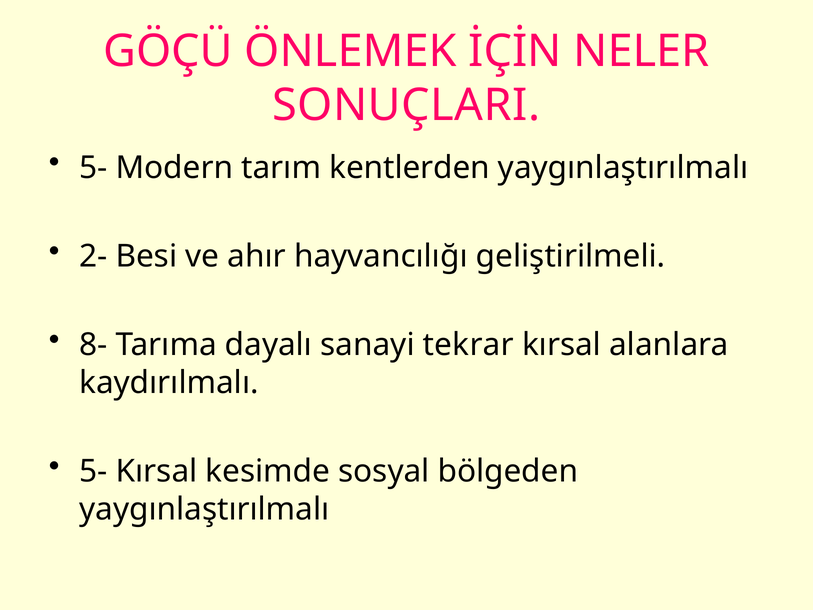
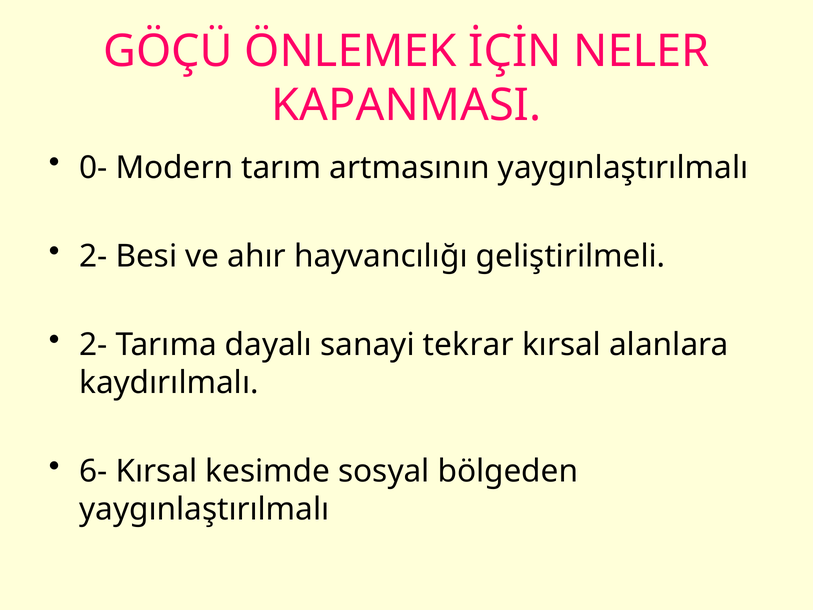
SONUÇLARI: SONUÇLARI -> KAPANMASI (406, 105)
5-: 5- -> 0- (93, 168)
kentlerden: kentlerden -> artmasının (410, 168)
8-: 8- -> 2- (93, 345)
5-: 5- -> 6- (93, 471)
